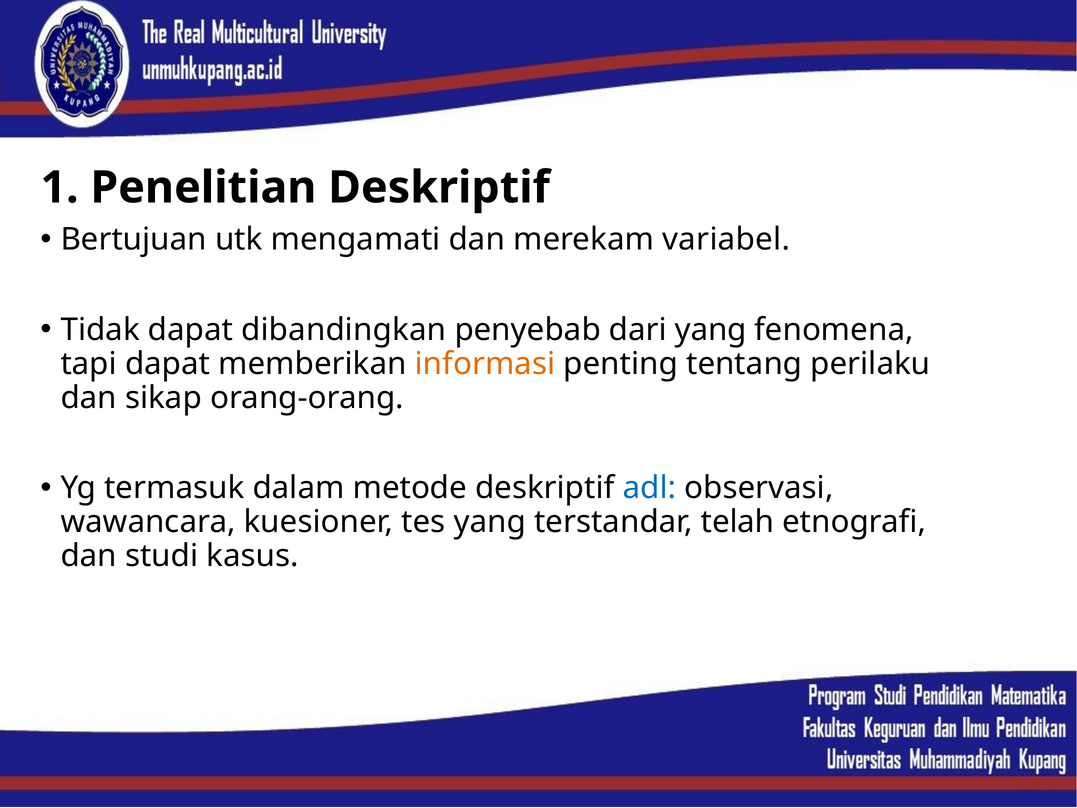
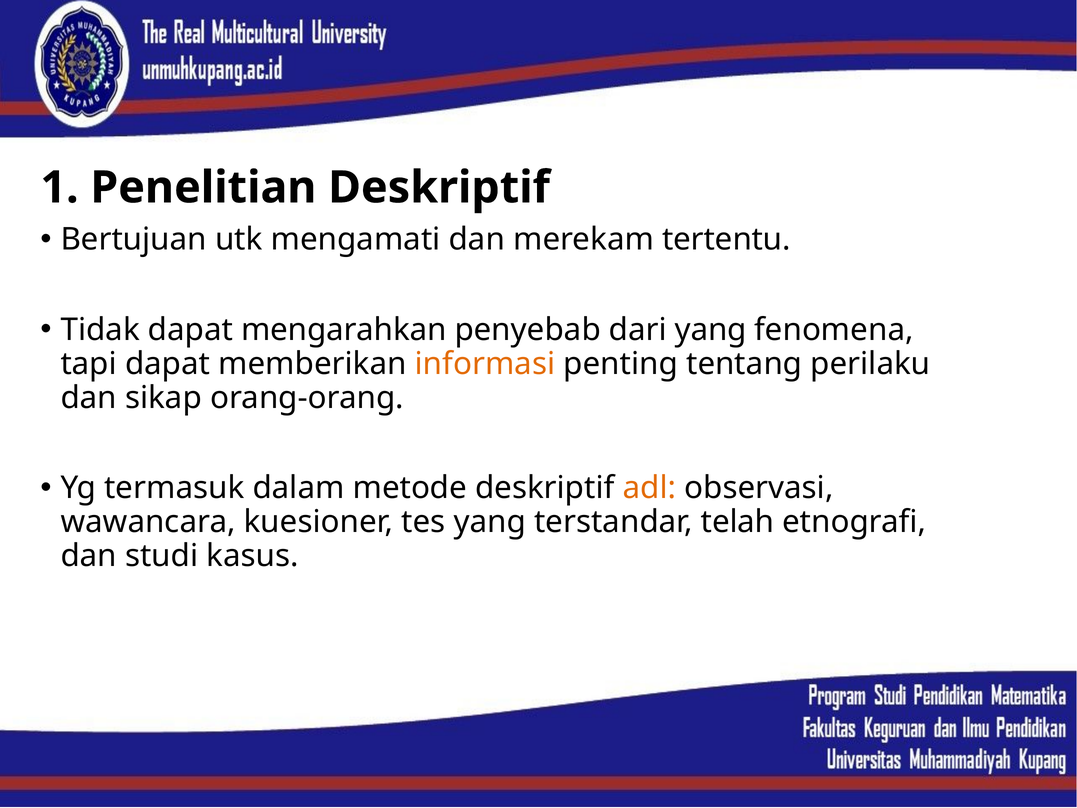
variabel: variabel -> tertentu (726, 239)
dibandingkan: dibandingkan -> mengarahkan (344, 330)
adl colour: blue -> orange (649, 488)
